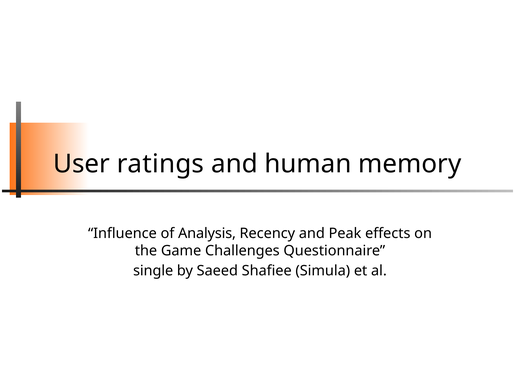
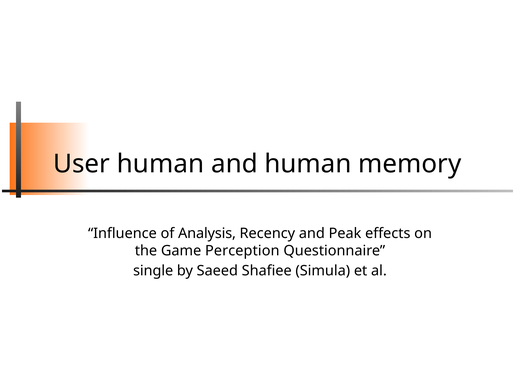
User ratings: ratings -> human (160, 164)
Challenges: Challenges -> Perception (242, 251)
